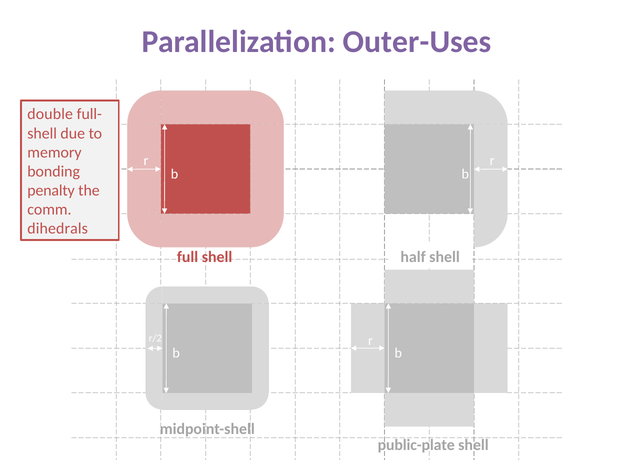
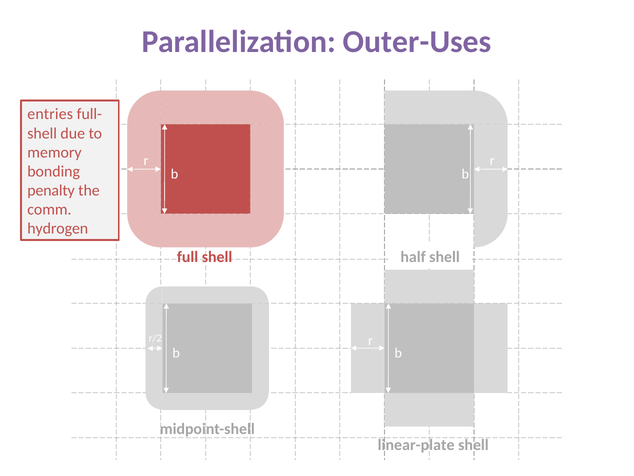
double: double -> entries (50, 114)
dihedrals: dihedrals -> hydrogen (58, 228)
public-plate: public-plate -> linear-plate (416, 444)
